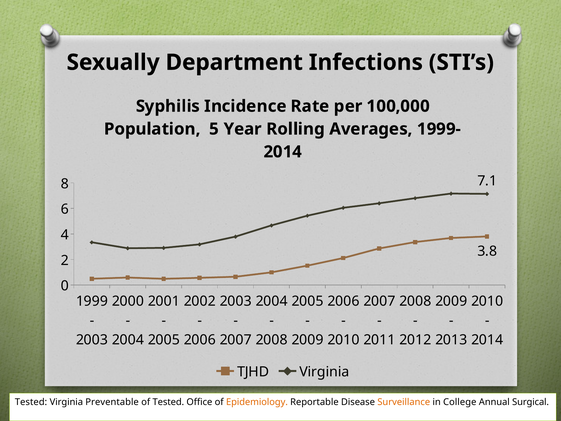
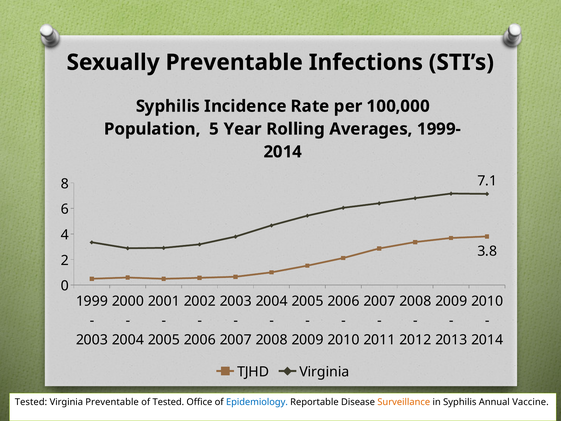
Sexually Department: Department -> Preventable (234, 62)
Epidemiology colour: orange -> blue (257, 402)
in College: College -> Syphilis (460, 402)
Surgical: Surgical -> Vaccine (530, 402)
